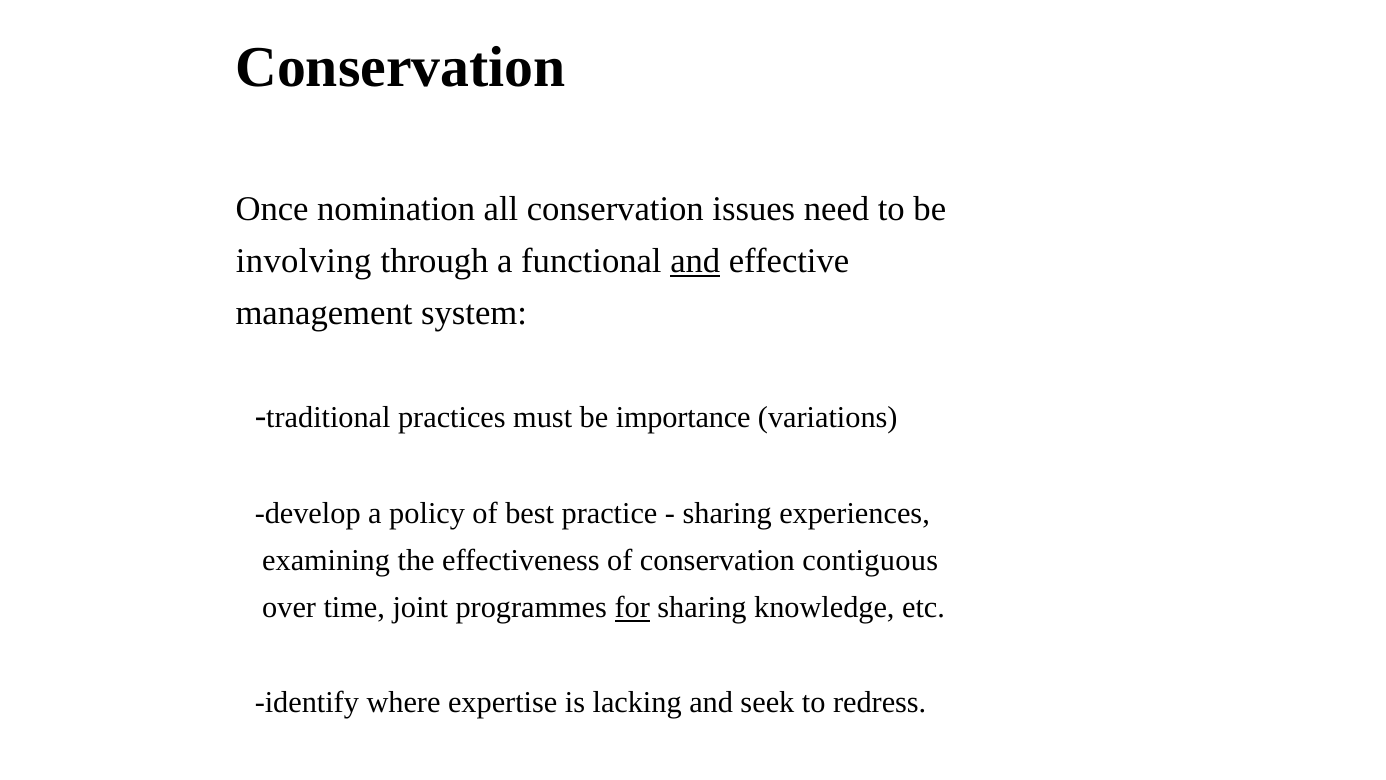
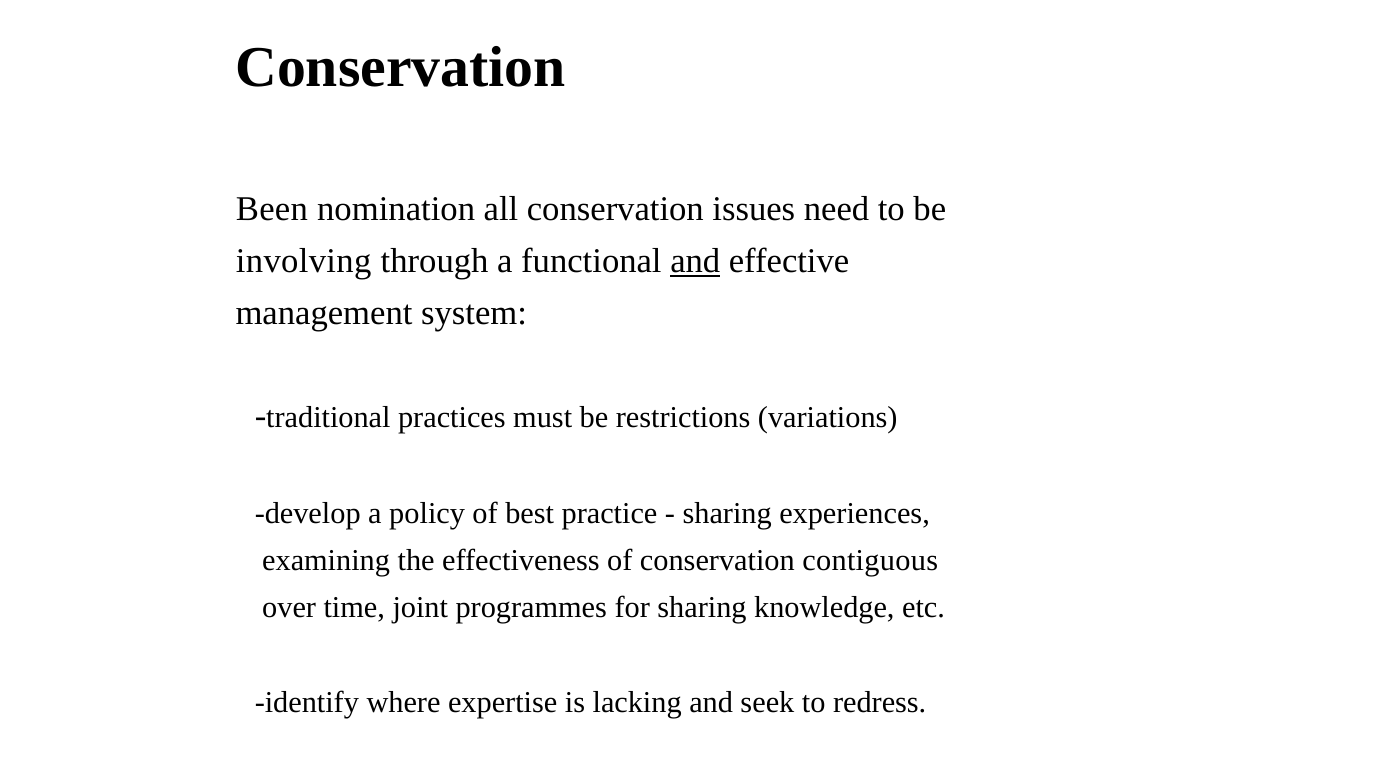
Once: Once -> Been (272, 209)
importance: importance -> restrictions (683, 418)
for underline: present -> none (632, 607)
